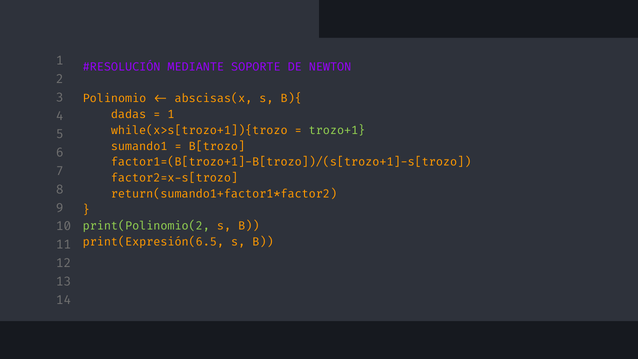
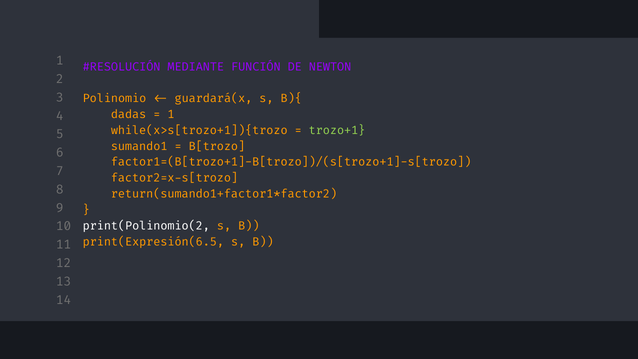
SOPORTE: SOPORTE -> FUNCIÓN (256, 67)
abscisas(x: abscisas(x -> guardará(x (213, 99)
print(Polinomio(2 colour: light green -> white (146, 226)
